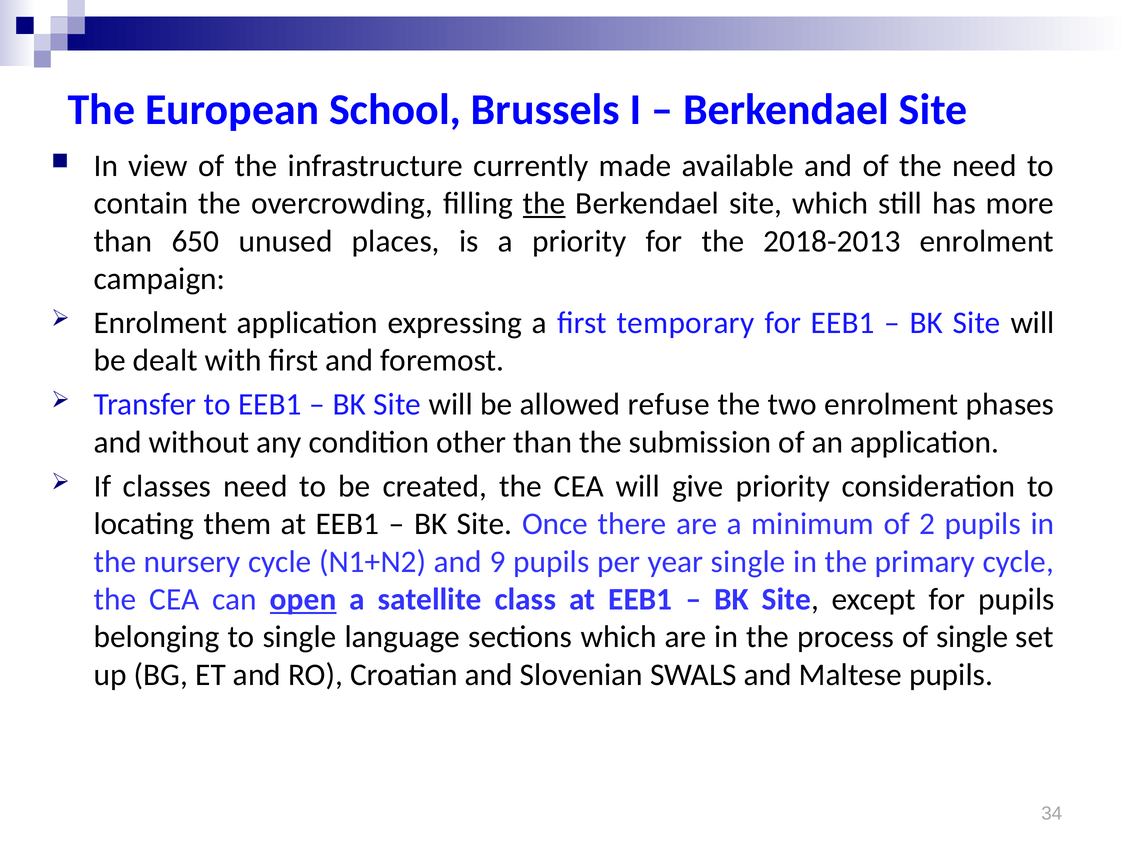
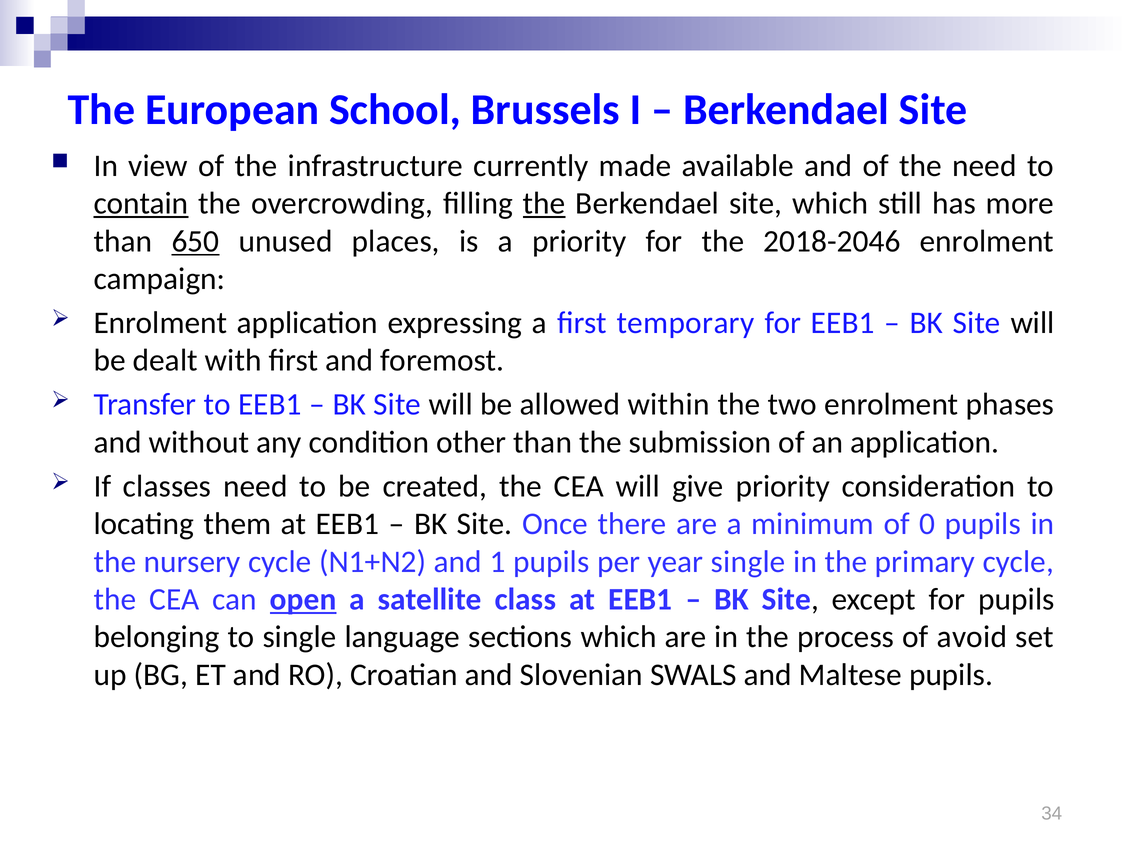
contain underline: none -> present (141, 203)
650 underline: none -> present (195, 241)
2018-2013: 2018-2013 -> 2018-2046 (832, 241)
refuse: refuse -> within (669, 404)
2: 2 -> 0 (927, 524)
9: 9 -> 1 (498, 561)
of single: single -> avoid (972, 637)
